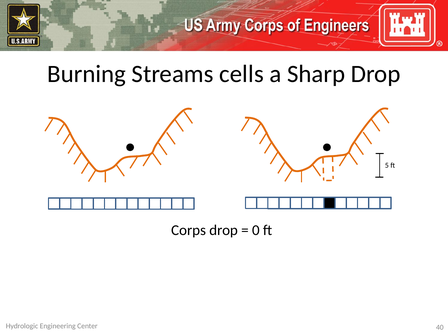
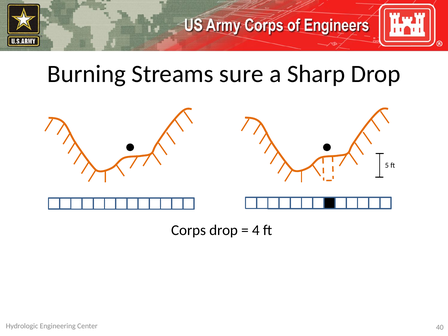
cells: cells -> sure (241, 74)
0: 0 -> 4 (256, 230)
